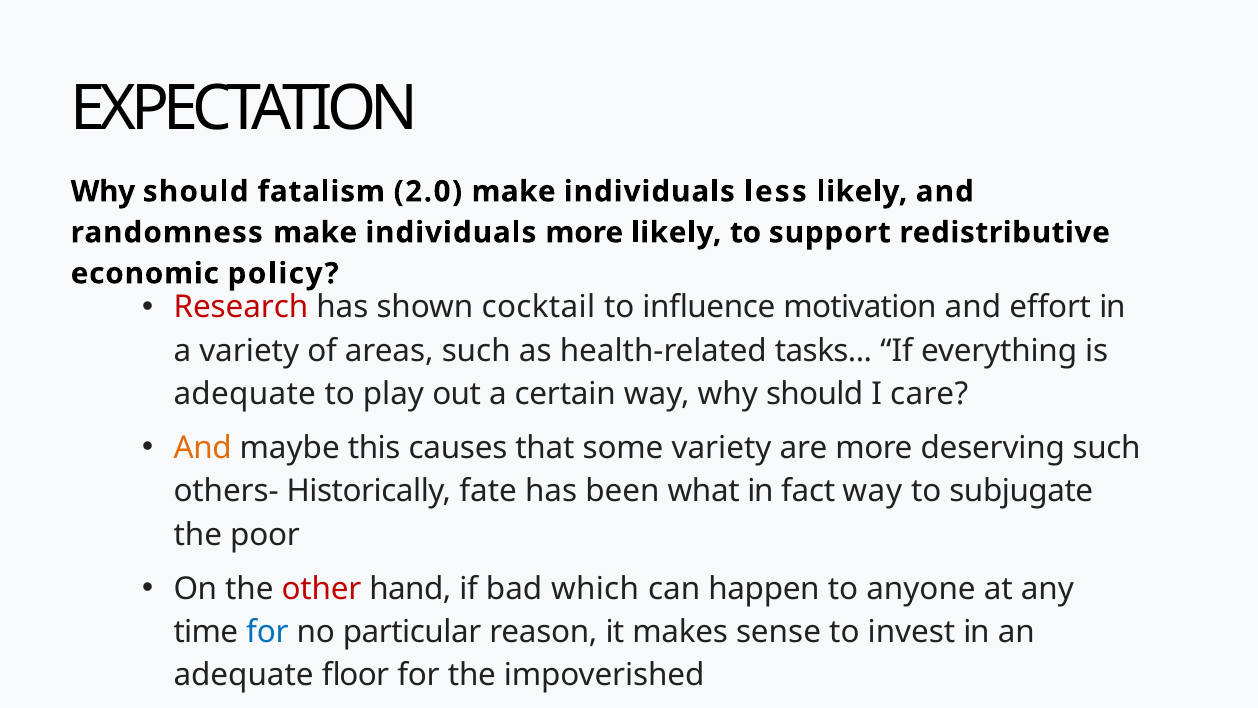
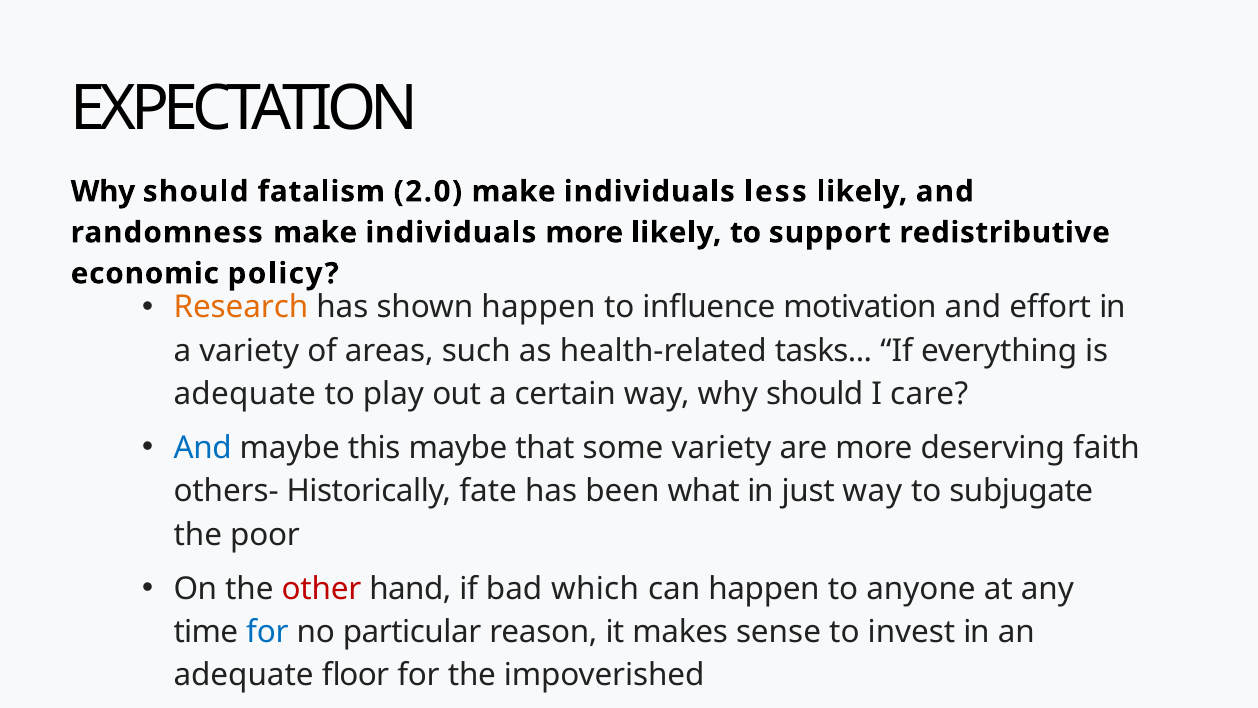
Research colour: red -> orange (241, 307)
shown cocktail: cocktail -> happen (538, 307)
And colour: orange -> blue (203, 448)
this causes: causes -> maybe (458, 448)
deserving such: such -> faith (1107, 448)
fact: fact -> just (808, 491)
